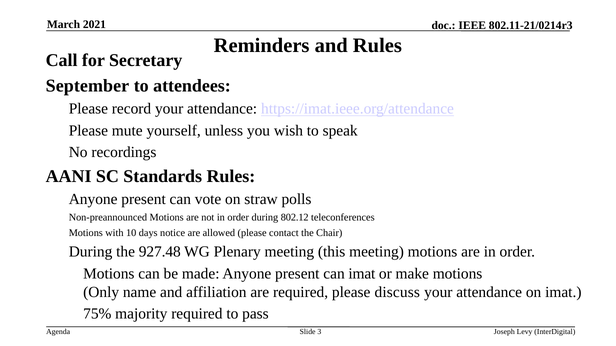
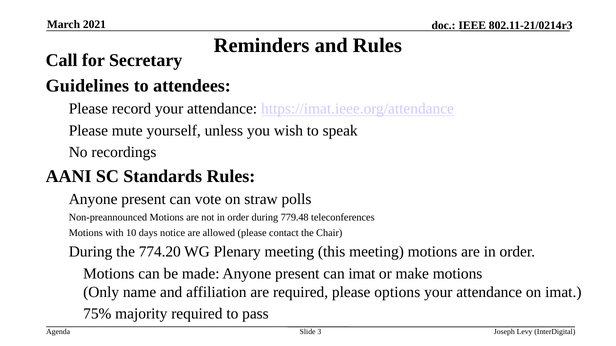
September: September -> Guidelines (87, 86)
802.12: 802.12 -> 779.48 (295, 218)
927.48: 927.48 -> 774.20 (160, 252)
discuss: discuss -> options (397, 292)
